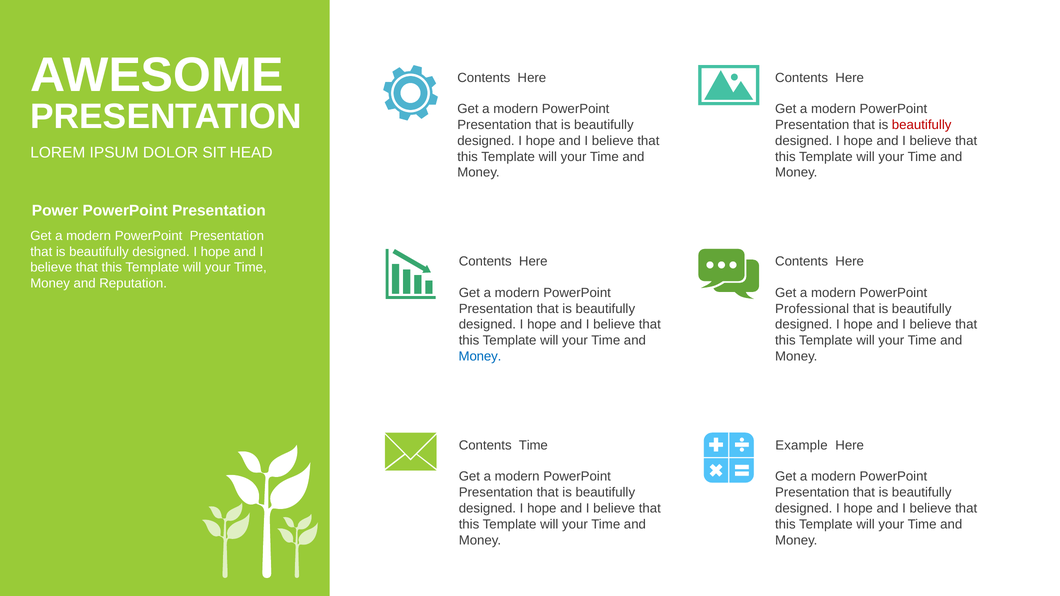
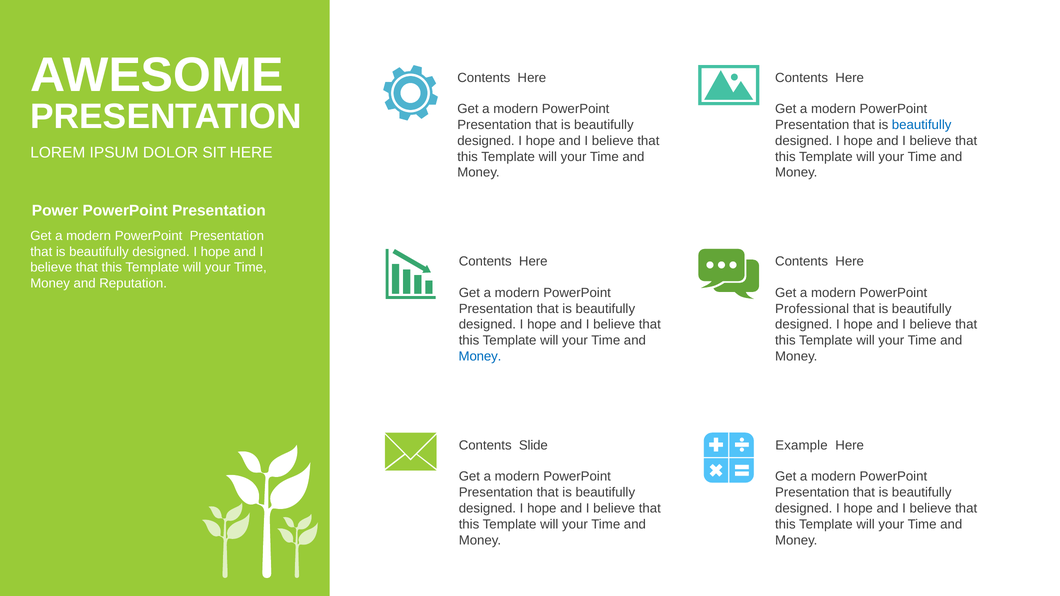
beautifully colour: red -> blue (922, 125)
SIT HEAD: HEAD -> HERE (251, 153)
Contents Time: Time -> Slide (533, 446)
